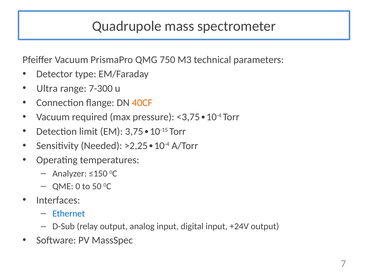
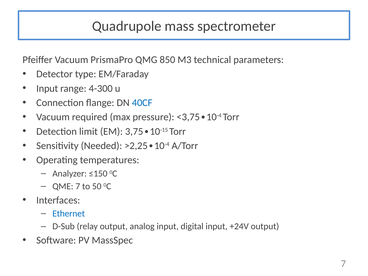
750: 750 -> 850 (167, 60)
Ultra: Ultra -> Input (47, 88)
7-300: 7-300 -> 4-300 (101, 88)
40CF colour: orange -> blue (142, 103)
QME 0: 0 -> 7 (78, 186)
